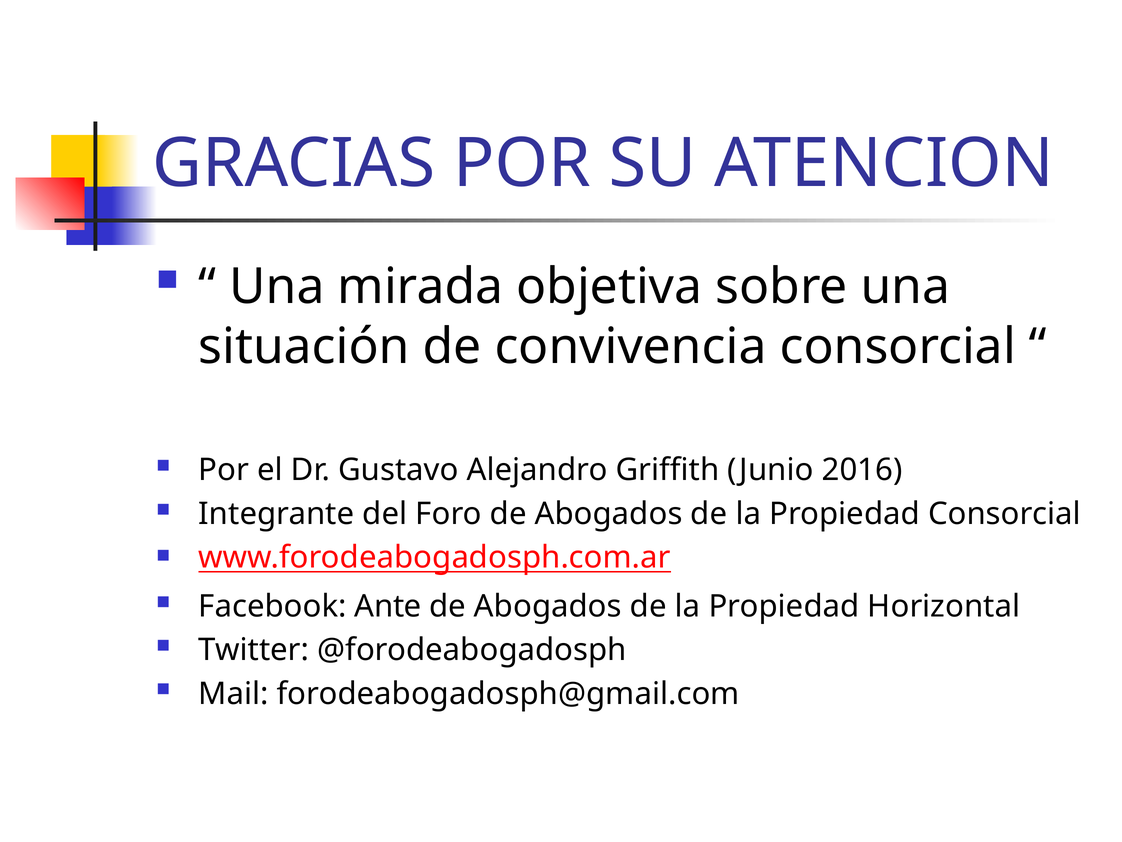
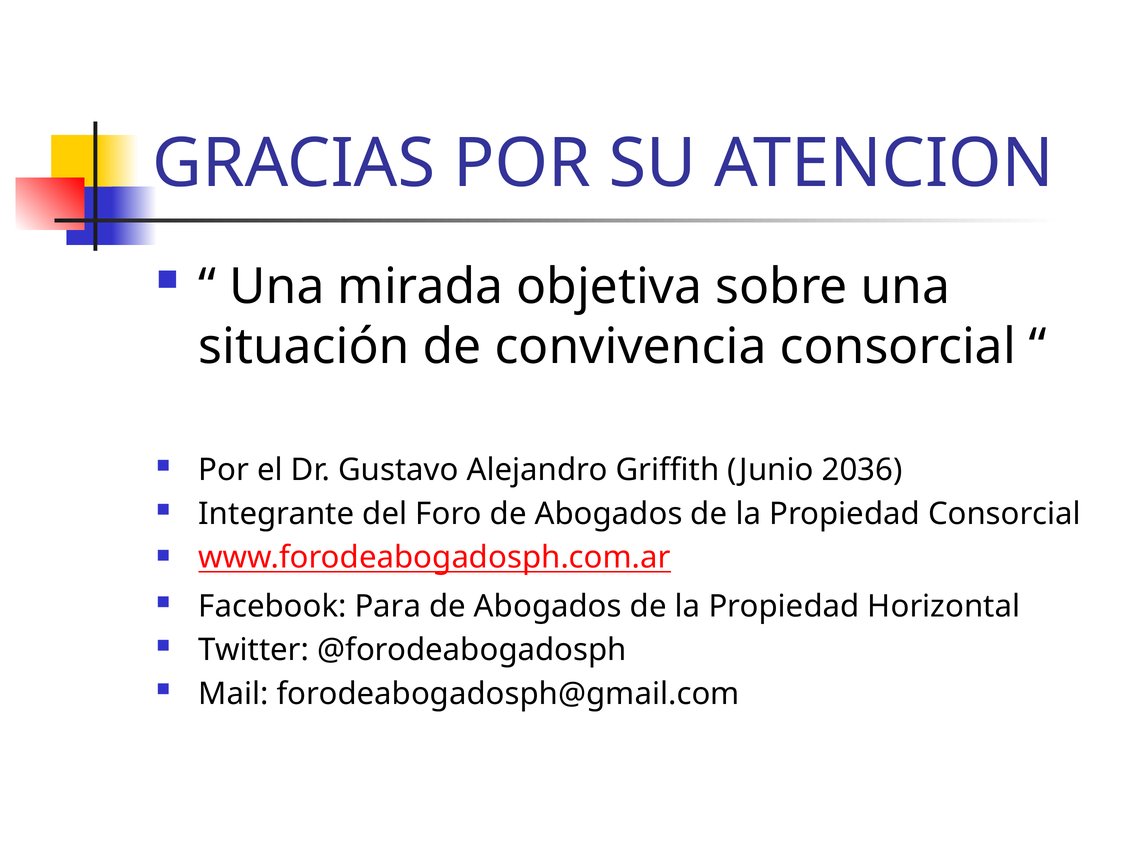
2016: 2016 -> 2036 (862, 470)
Ante: Ante -> Para (388, 606)
